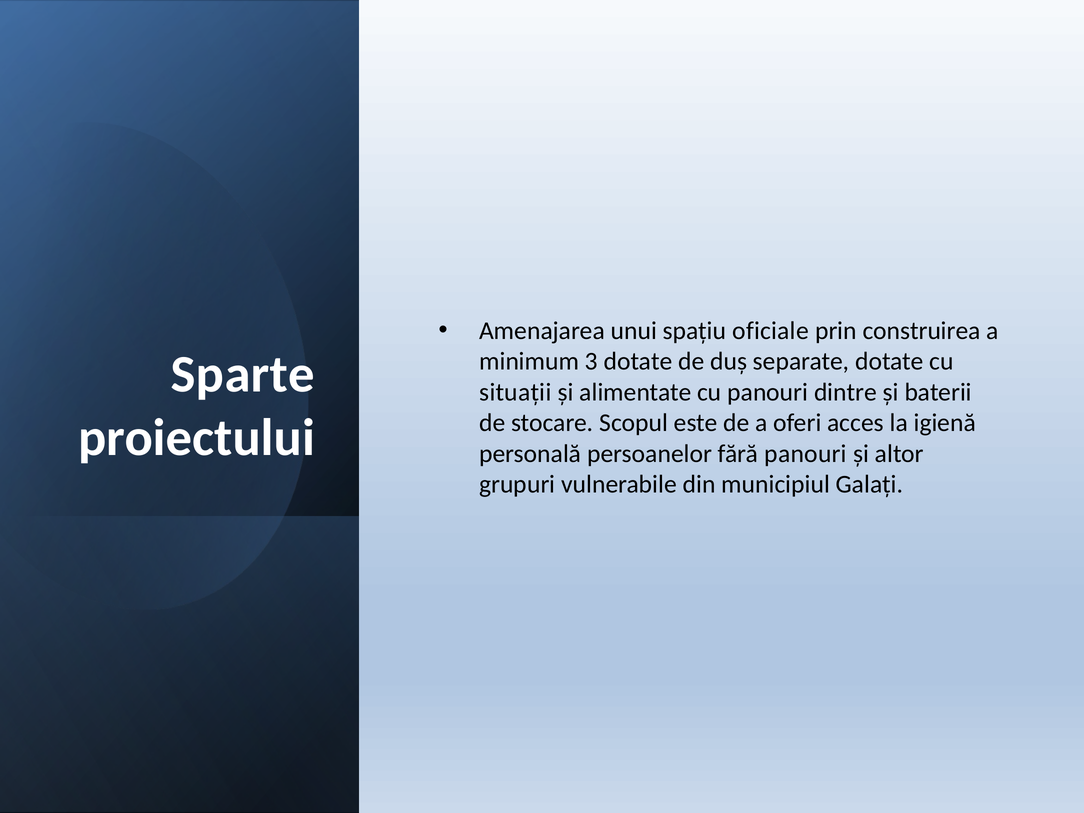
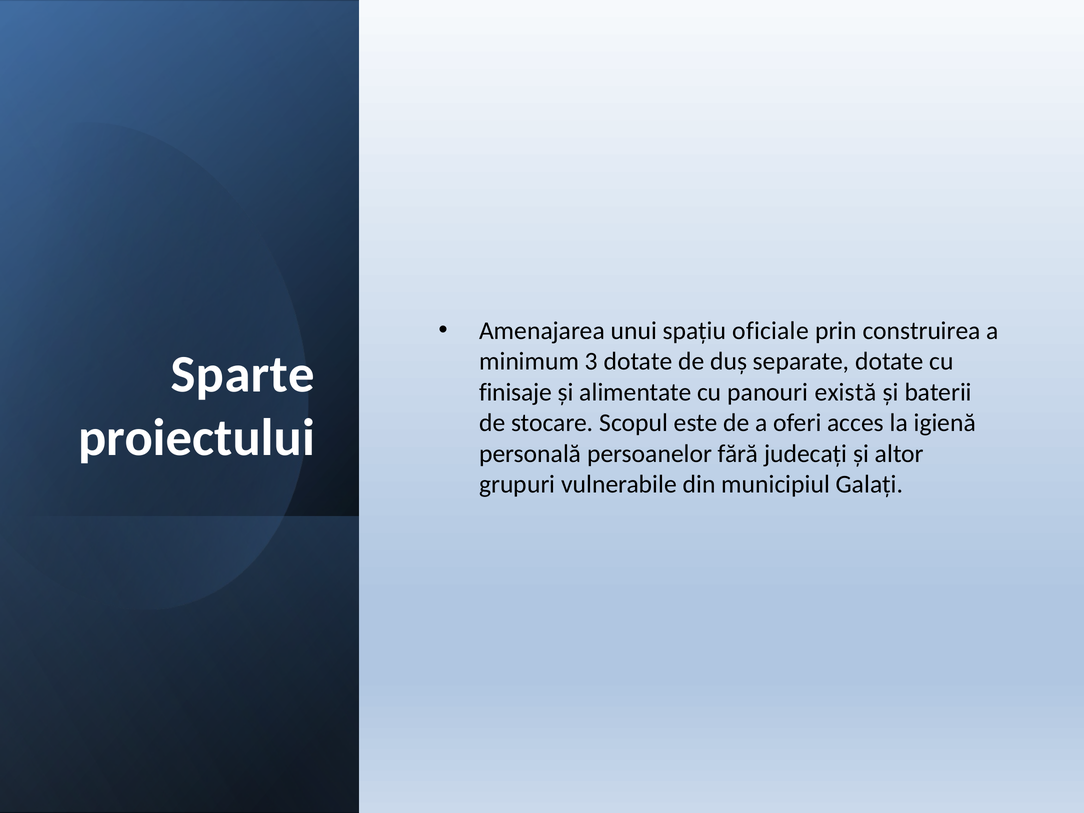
situații: situații -> finisaje (516, 392)
dintre: dintre -> există (845, 392)
fără panouri: panouri -> judecați (806, 454)
